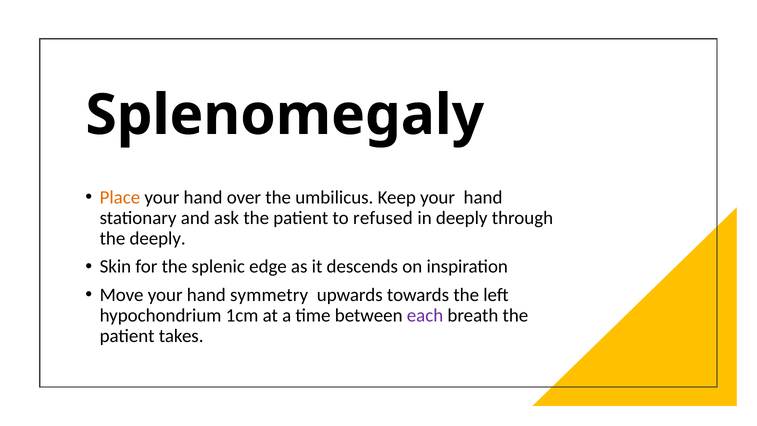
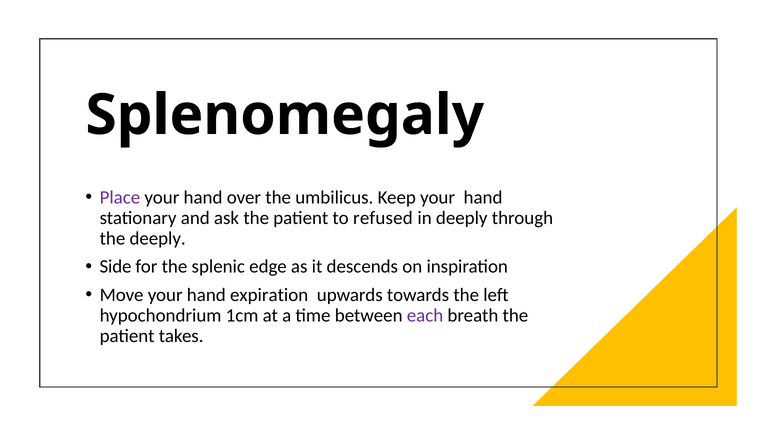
Place colour: orange -> purple (120, 197)
Skin: Skin -> Side (116, 267)
symmetry: symmetry -> expiration (269, 295)
